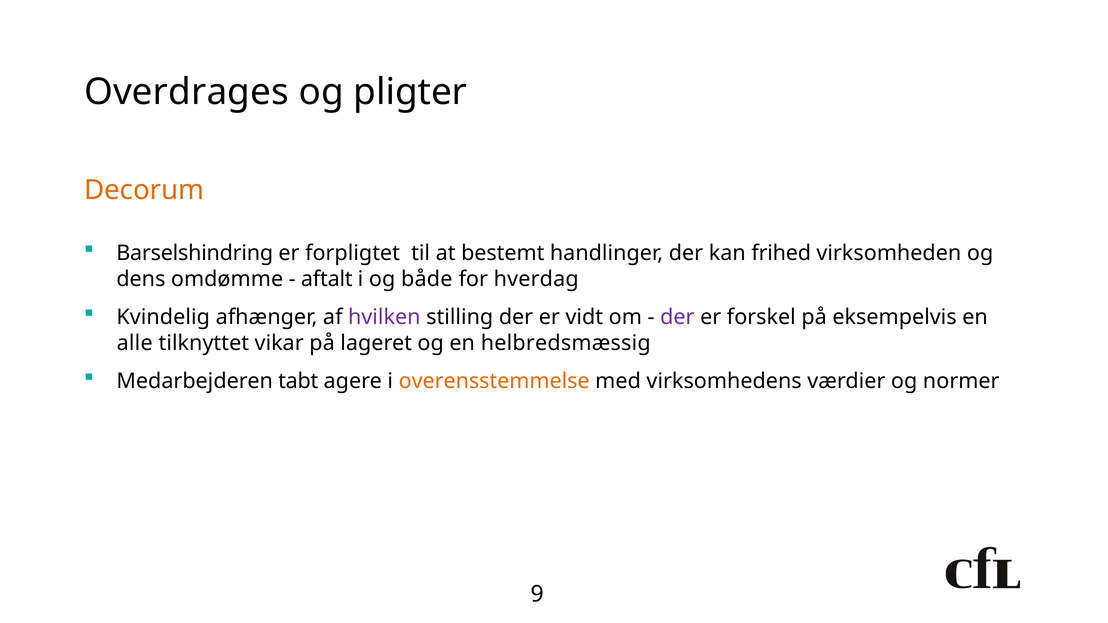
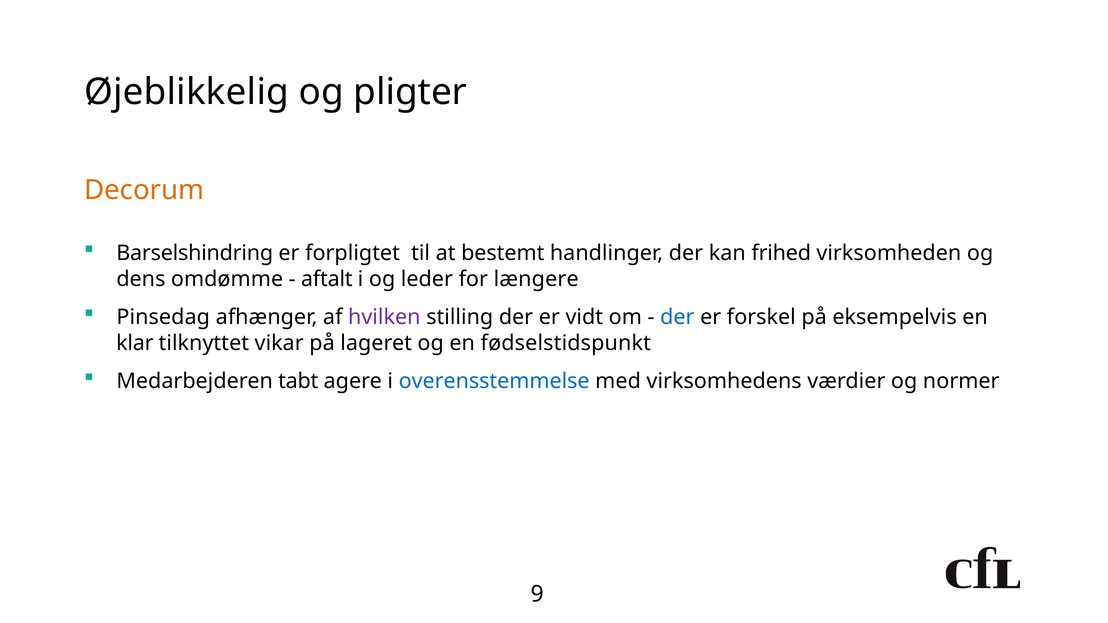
Overdrages: Overdrages -> Øjeblikkelig (186, 92)
både: både -> leder (427, 279)
hverdag: hverdag -> længere (536, 279)
Kvindelig: Kvindelig -> Pinsedag (163, 317)
der colour: purple -> blue (677, 317)
alle: alle -> klar (135, 343)
helbredsmæssig: helbredsmæssig -> fødselstidspunkt (566, 343)
overensstemmelse colour: orange -> blue (494, 381)
